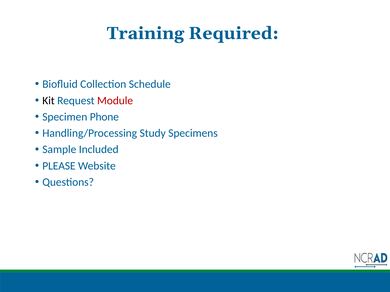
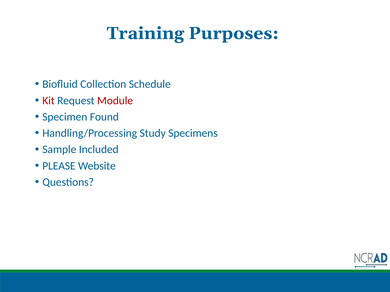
Required: Required -> Purposes (234, 33)
Kit colour: black -> red (49, 101)
Phone: Phone -> Found (104, 117)
